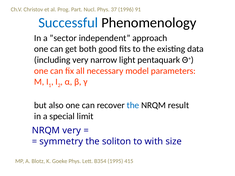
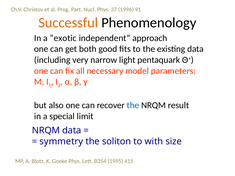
Successful colour: blue -> orange (68, 23)
”sector: ”sector -> ”exotic (63, 38)
NRQM very: very -> data (72, 131)
